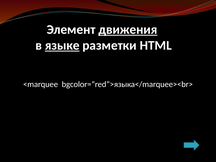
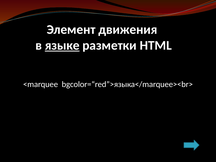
движения underline: present -> none (128, 30)
